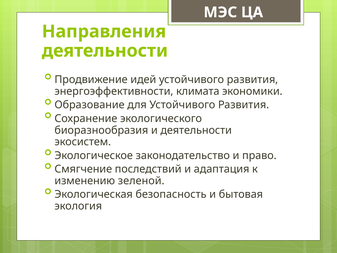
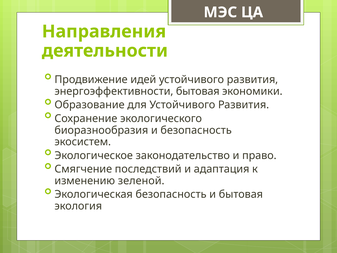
энергоэффективности климата: климата -> бытовая (198, 91)
и деятельности: деятельности -> безопасность (196, 130)
